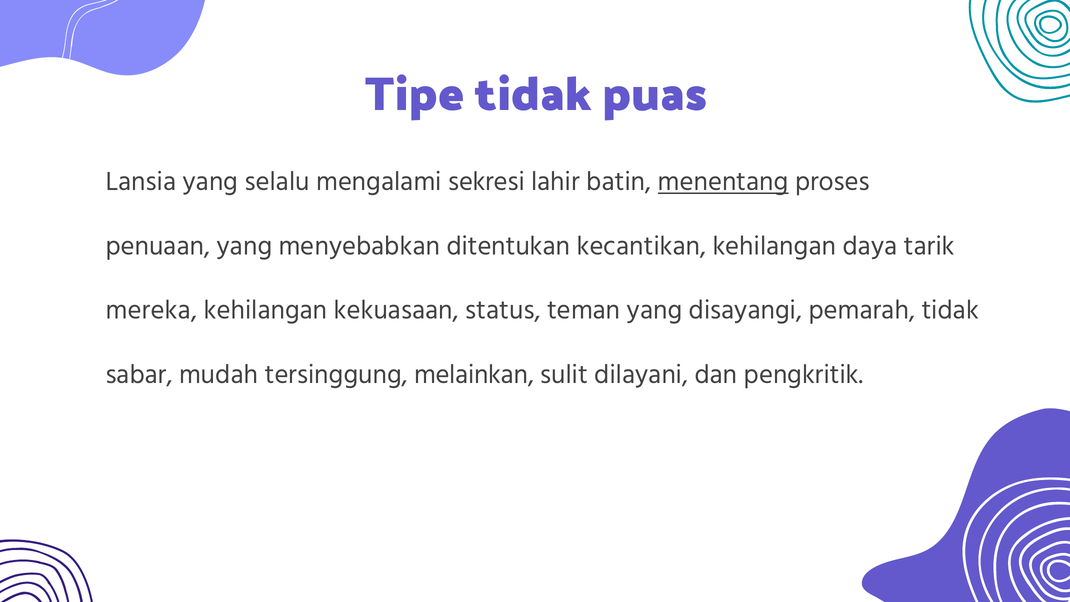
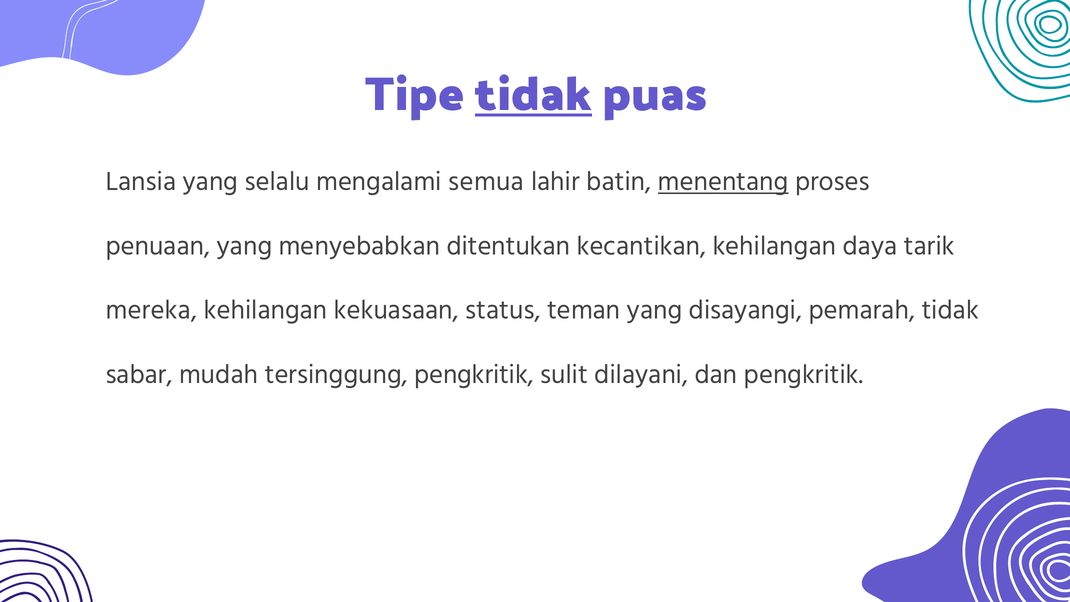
tidak underline: none -> present (533, 95)
sekresi: sekresi -> semua (486, 182)
tersinggung melainkan: melainkan -> pengkritik (474, 374)
